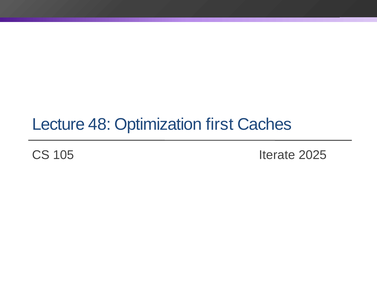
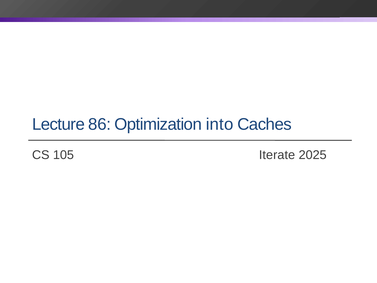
48: 48 -> 86 (100, 124)
first: first -> into (220, 124)
